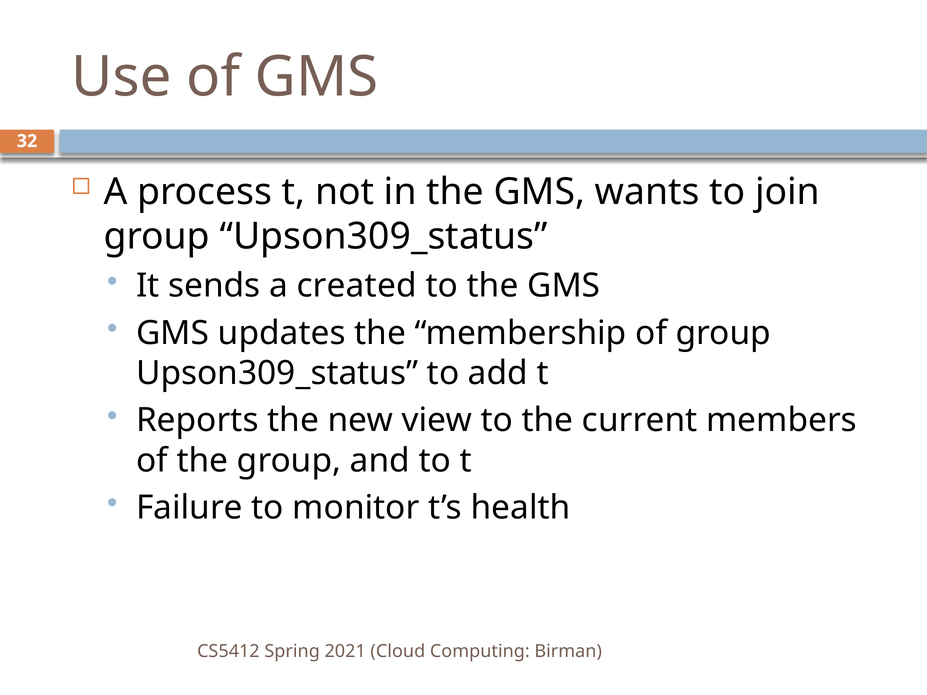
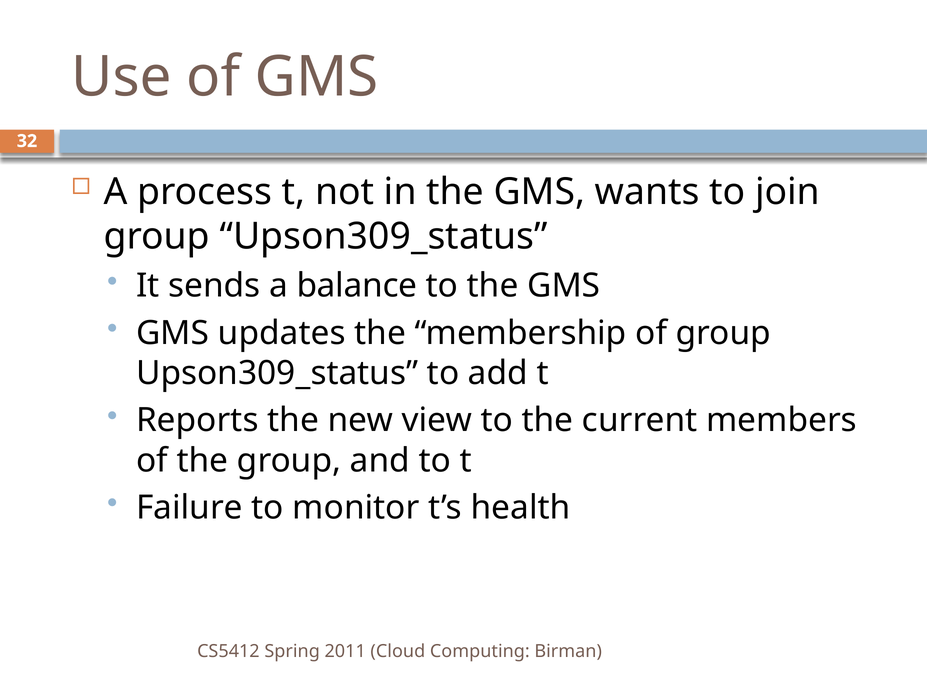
created: created -> balance (357, 286)
2021: 2021 -> 2011 (345, 652)
